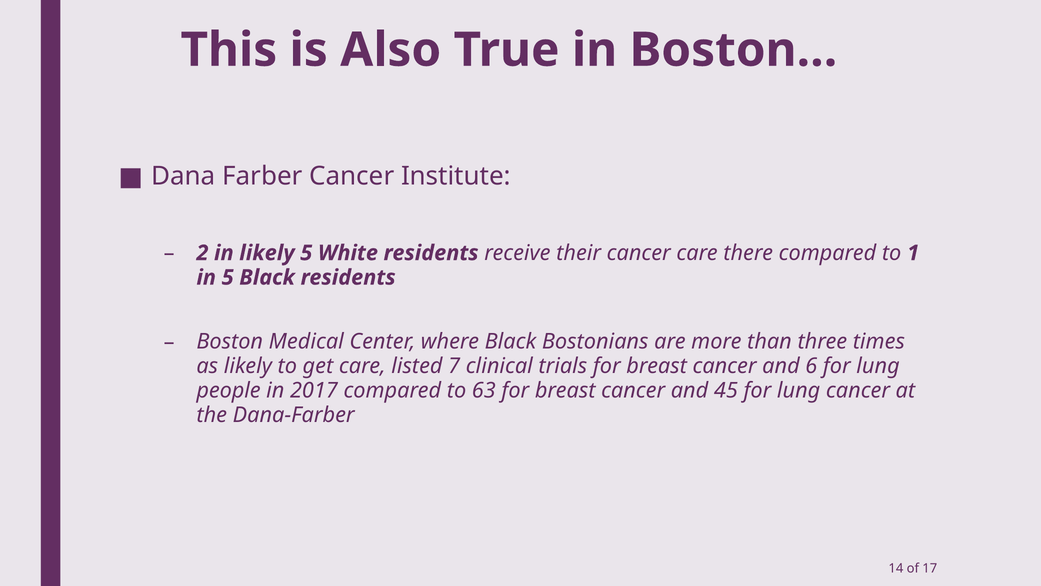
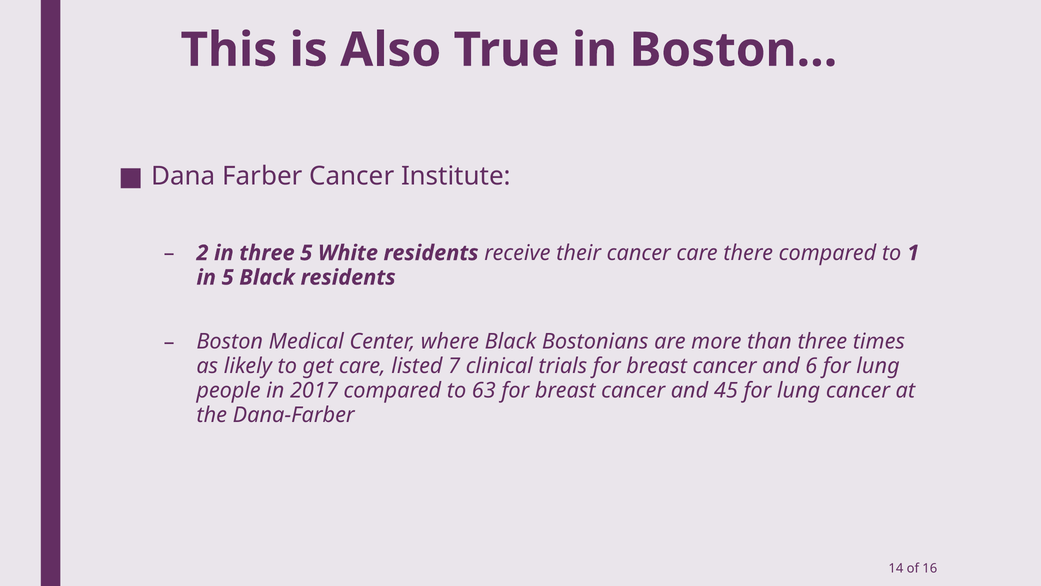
in likely: likely -> three (267, 253)
17: 17 -> 16 (930, 568)
